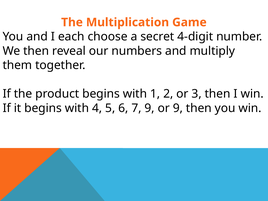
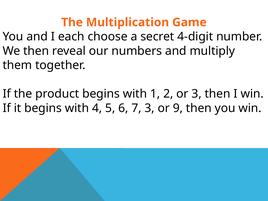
7 9: 9 -> 3 (150, 108)
